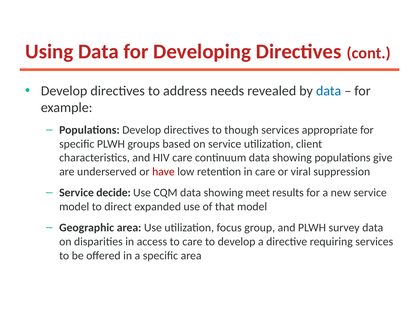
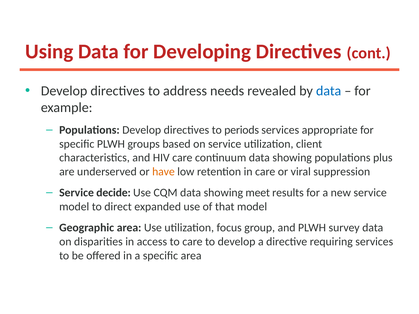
though: though -> periods (242, 130)
give: give -> plus (383, 158)
have colour: red -> orange (163, 172)
